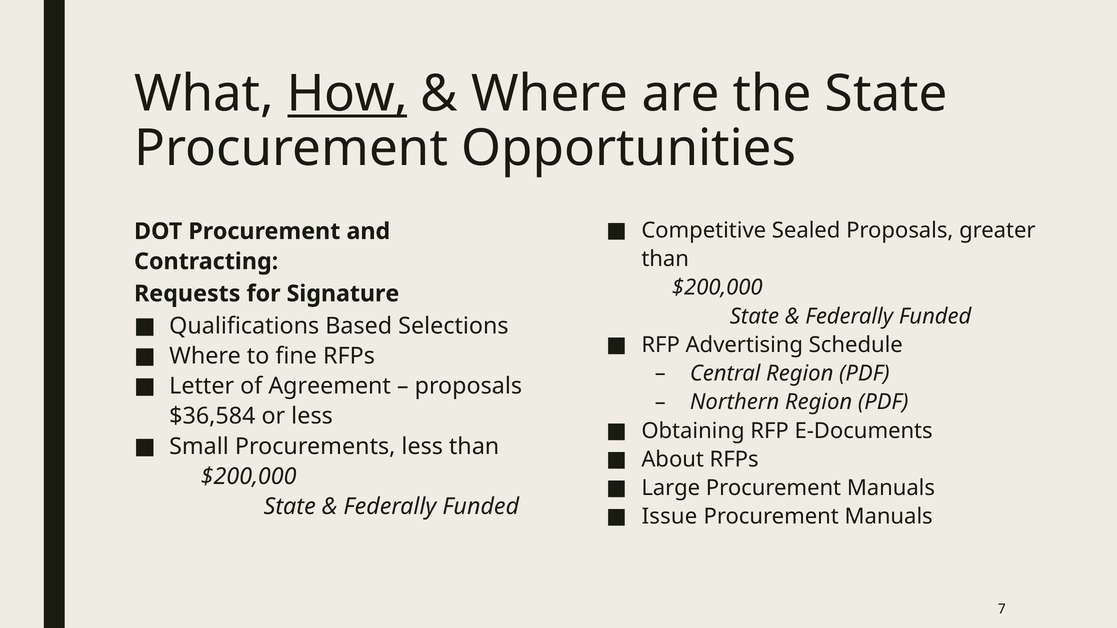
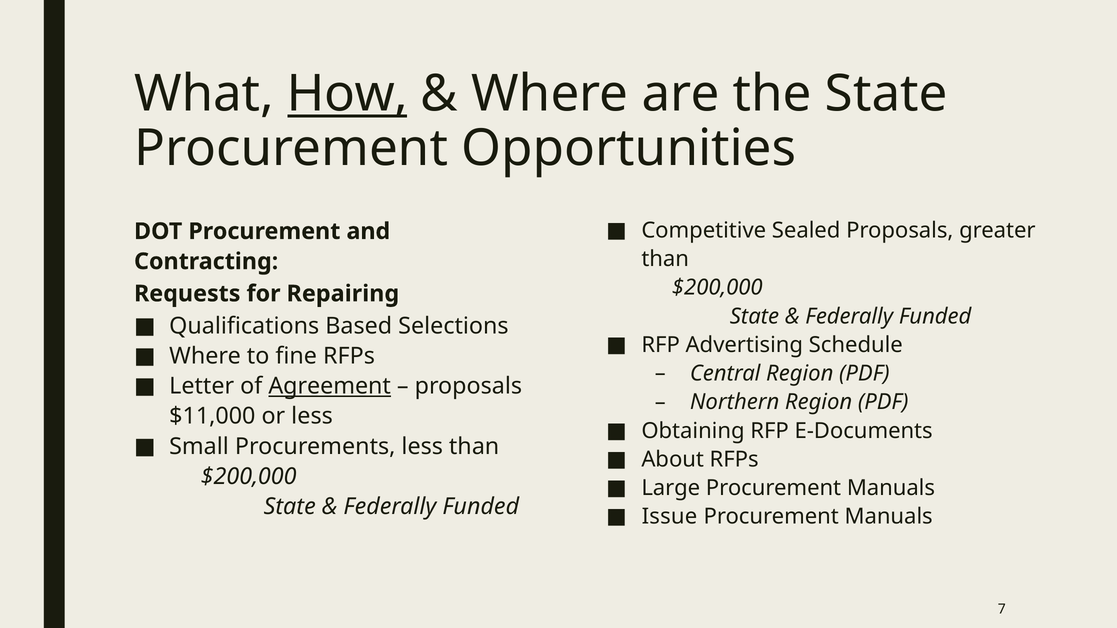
Signature: Signature -> Repairing (343, 294)
Agreement underline: none -> present (330, 386)
$36,584: $36,584 -> $11,000 (212, 416)
